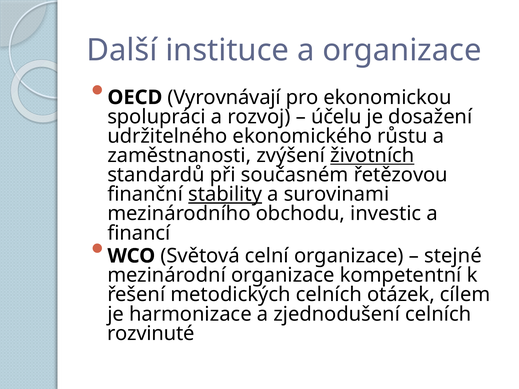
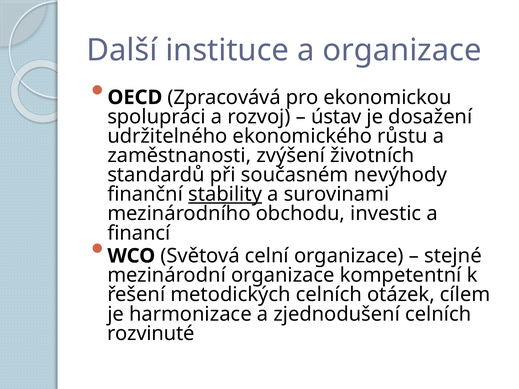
Vyrovnávají: Vyrovnávají -> Zpracovává (224, 97)
účelu: účelu -> ústav (336, 117)
životních underline: present -> none (372, 156)
řetězovou: řetězovou -> nevýhody (401, 175)
